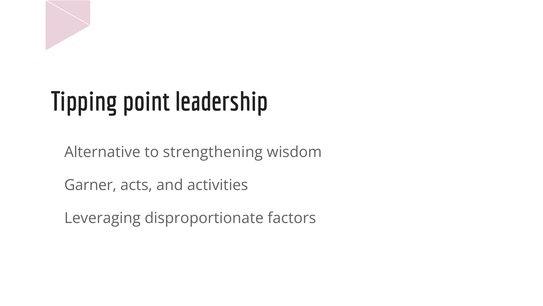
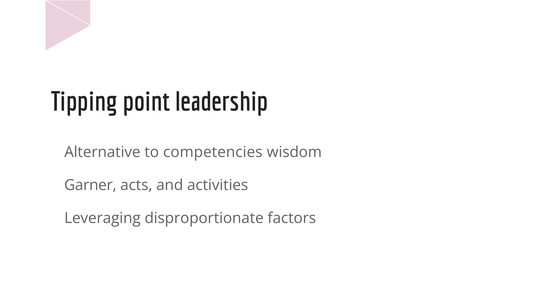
strengthening: strengthening -> competencies (213, 152)
